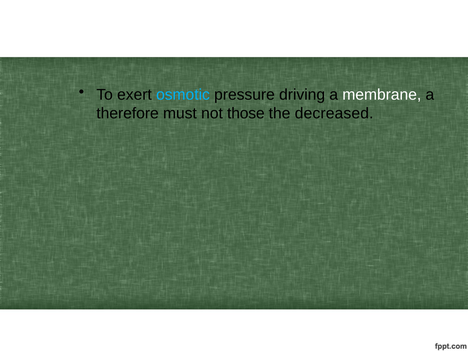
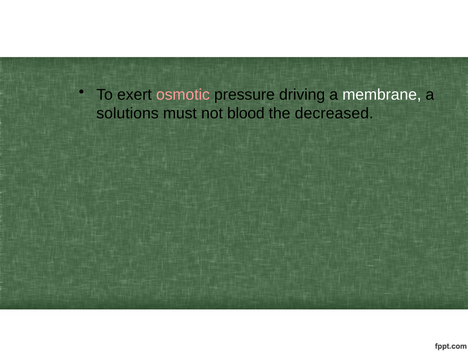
osmotic colour: light blue -> pink (183, 95)
therefore: therefore -> solutions (128, 113)
those: those -> blood (246, 113)
